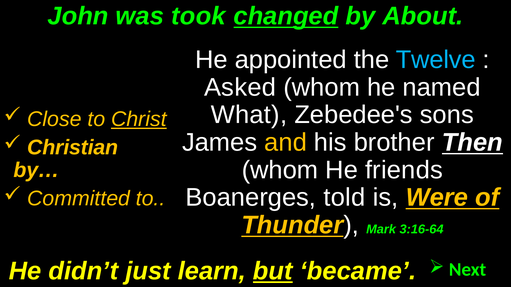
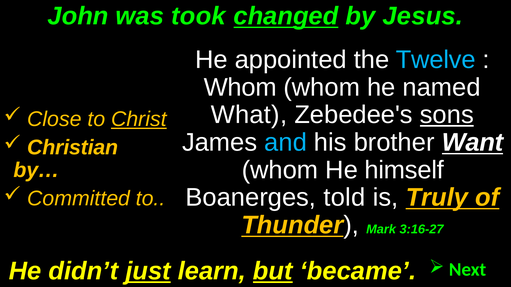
About: About -> Jesus (423, 16)
Asked: Asked -> Whom (240, 87)
sons underline: none -> present (447, 115)
and colour: yellow -> light blue (286, 143)
Then: Then -> Want (472, 143)
friends: friends -> himself (404, 170)
Were: Were -> Truly (437, 198)
3:16-64: 3:16-64 -> 3:16-27 (422, 230)
just underline: none -> present (148, 272)
